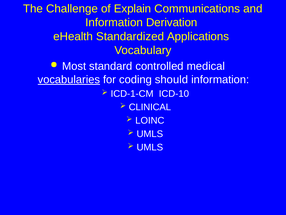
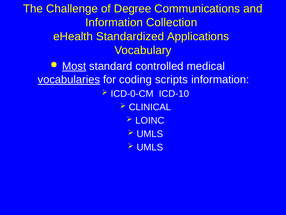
Explain: Explain -> Degree (133, 9)
Derivation: Derivation -> Collection (172, 22)
Most underline: none -> present (74, 66)
should: should -> scripts (171, 79)
ICD-1-CM: ICD-1-CM -> ICD-0-CM (132, 94)
